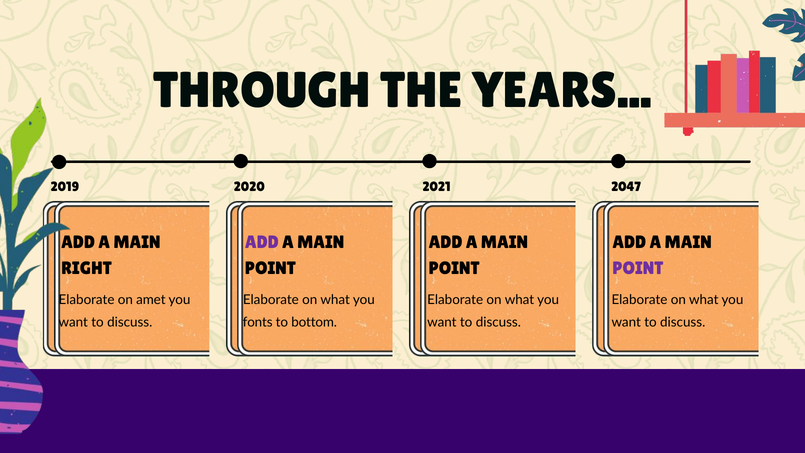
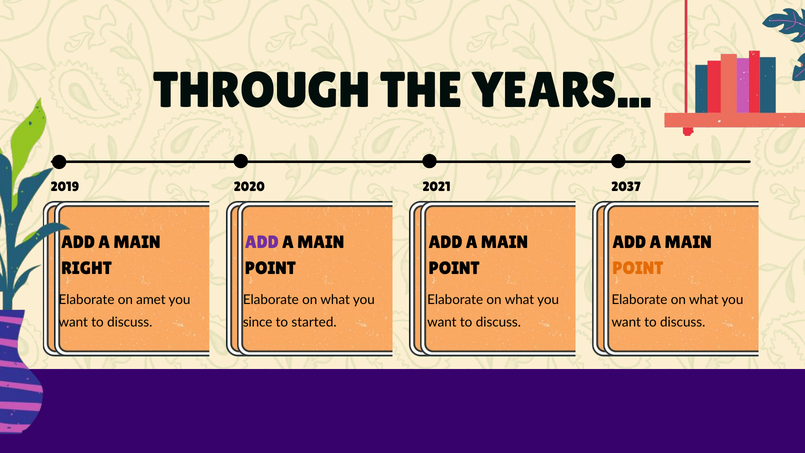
2047: 2047 -> 2037 (626, 187)
POINT colour: purple -> orange (638, 268)
fonts: fonts -> since (258, 322)
bottom: bottom -> started (314, 322)
